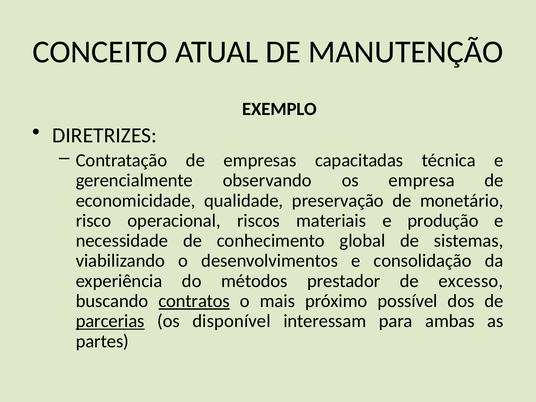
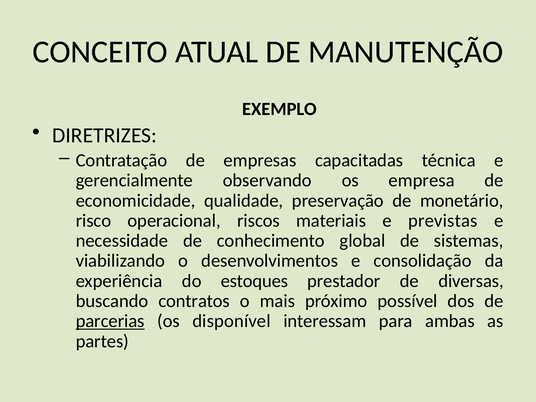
produção: produção -> previstas (443, 221)
métodos: métodos -> estoques (254, 281)
excesso: excesso -> diversas (471, 281)
contratos underline: present -> none (194, 301)
